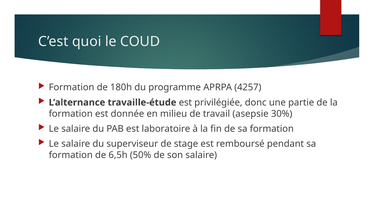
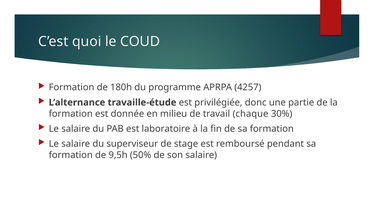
asepsie: asepsie -> chaque (251, 114)
6,5h: 6,5h -> 9,5h (118, 155)
